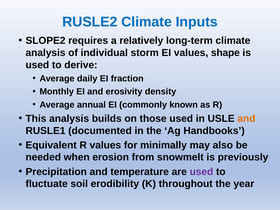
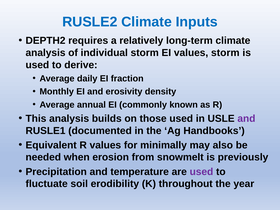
SLOPE2: SLOPE2 -> DEPTH2 (46, 41)
values shape: shape -> storm (225, 53)
and colour: orange -> purple (246, 119)
